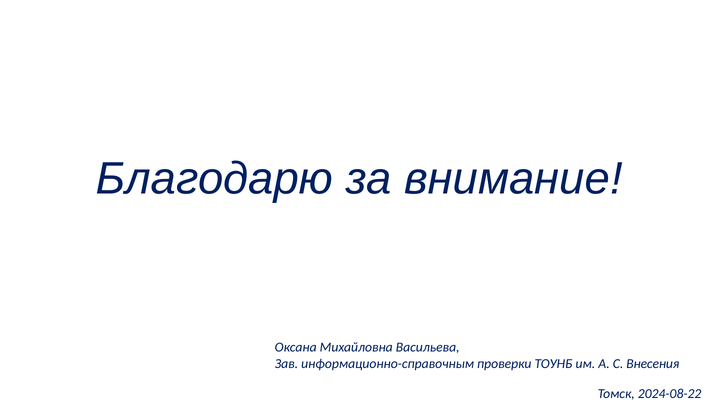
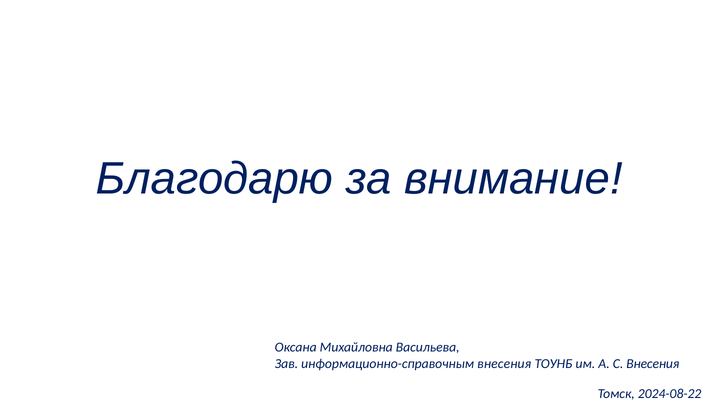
информационно-справочным проверки: проверки -> внесения (504, 364)
